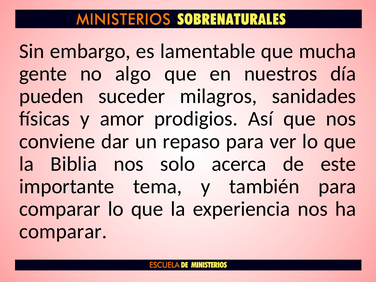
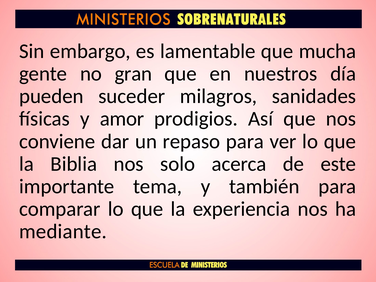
algo: algo -> gran (133, 74)
comparar: comparar -> mediante (63, 232)
